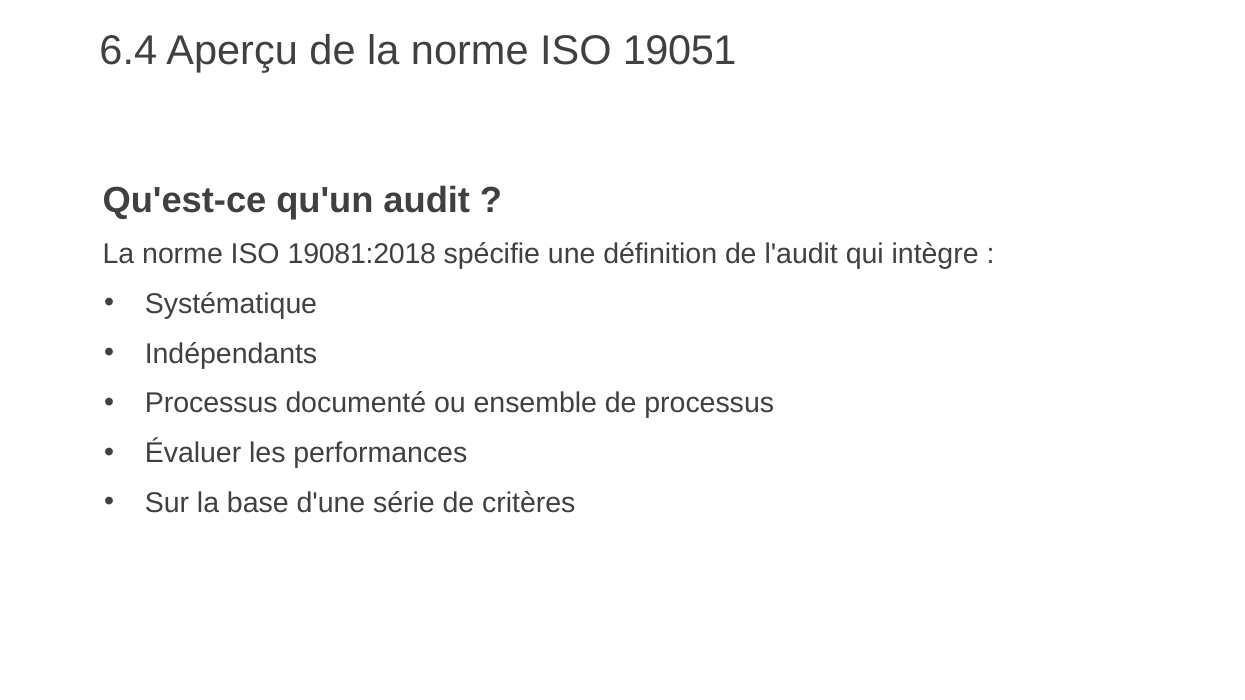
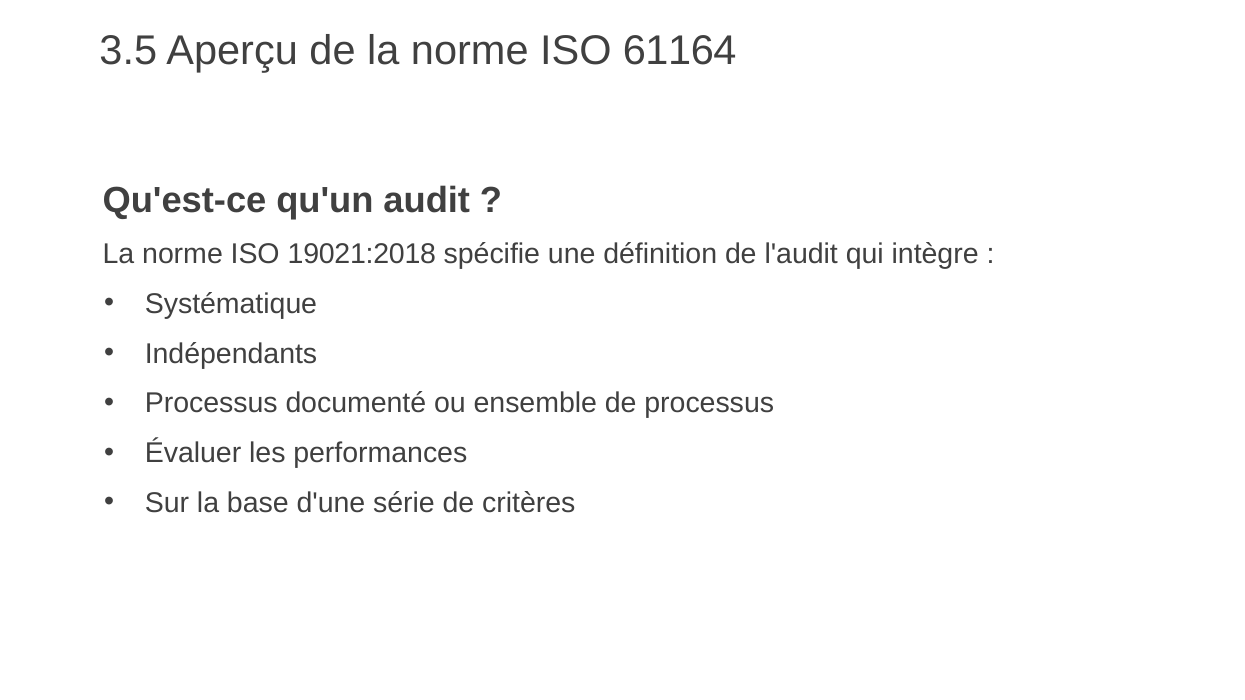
6.4: 6.4 -> 3.5 (128, 51)
19051: 19051 -> 61164 (680, 51)
19081:2018: 19081:2018 -> 19021:2018 (362, 254)
